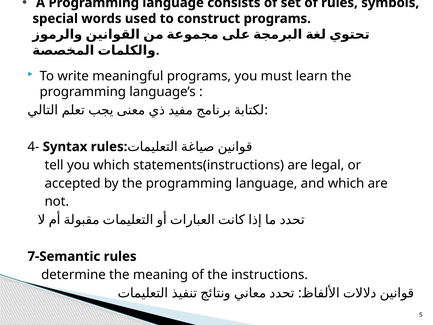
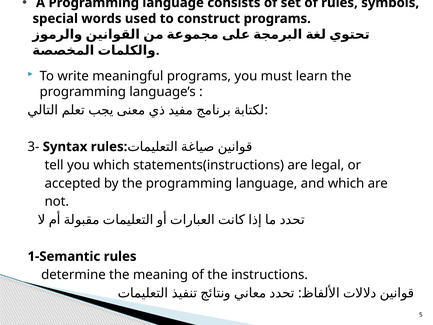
4-: 4- -> 3- (33, 147)
7-Semantic: 7-Semantic -> 1-Semantic (64, 256)
